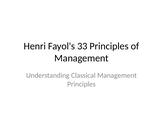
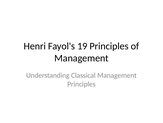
33: 33 -> 19 (82, 46)
